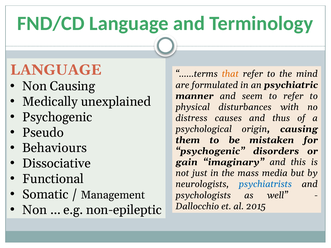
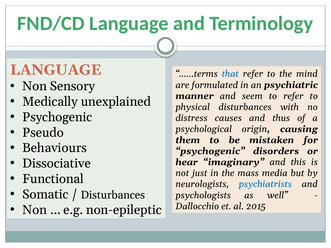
that colour: orange -> blue (230, 74)
Non Causing: Causing -> Sensory (72, 86)
gain: gain -> hear (187, 162)
Management: Management -> Disturbances (113, 195)
